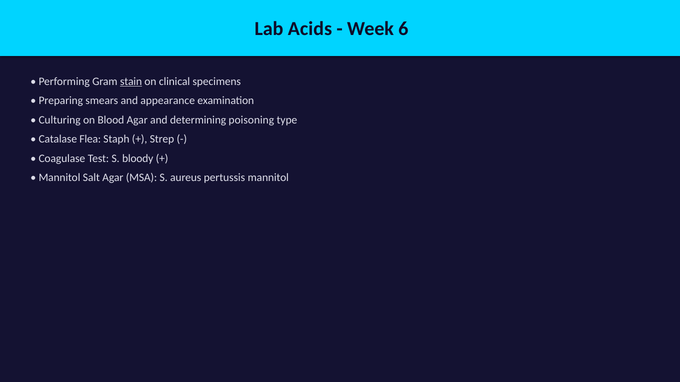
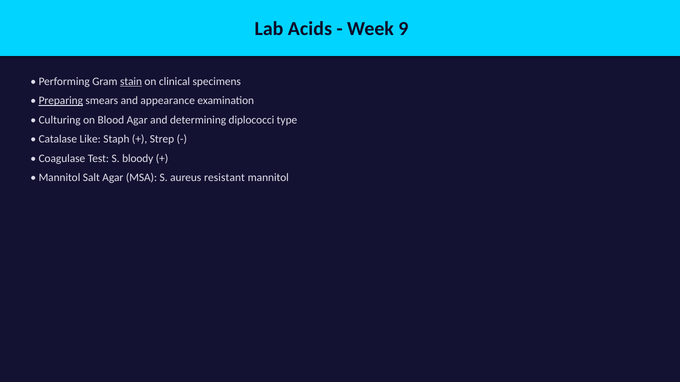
6: 6 -> 9 (403, 29)
Preparing underline: none -> present (61, 101)
poisoning: poisoning -> diplococci (251, 120)
Flea: Flea -> Like (90, 139)
pertussis: pertussis -> resistant (224, 178)
